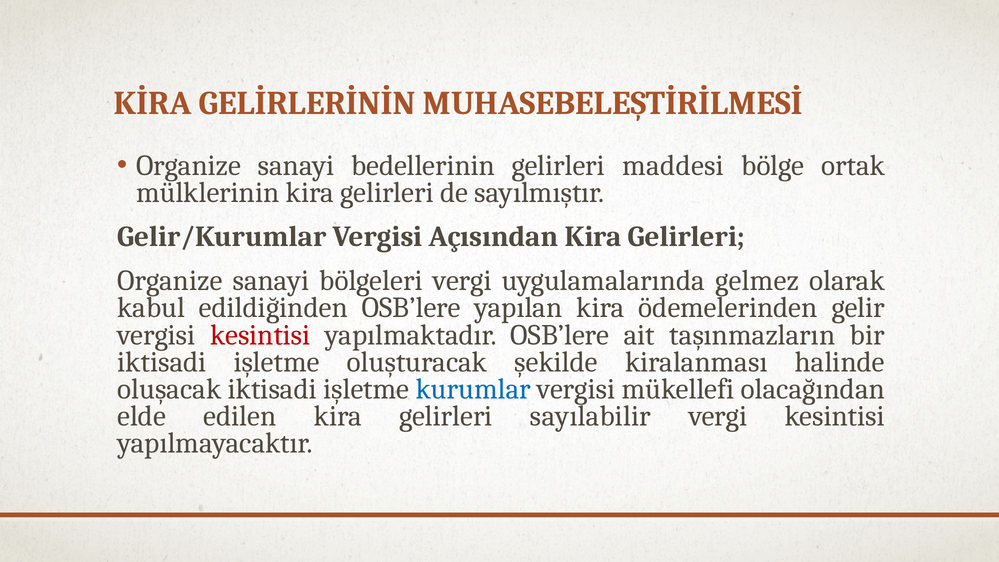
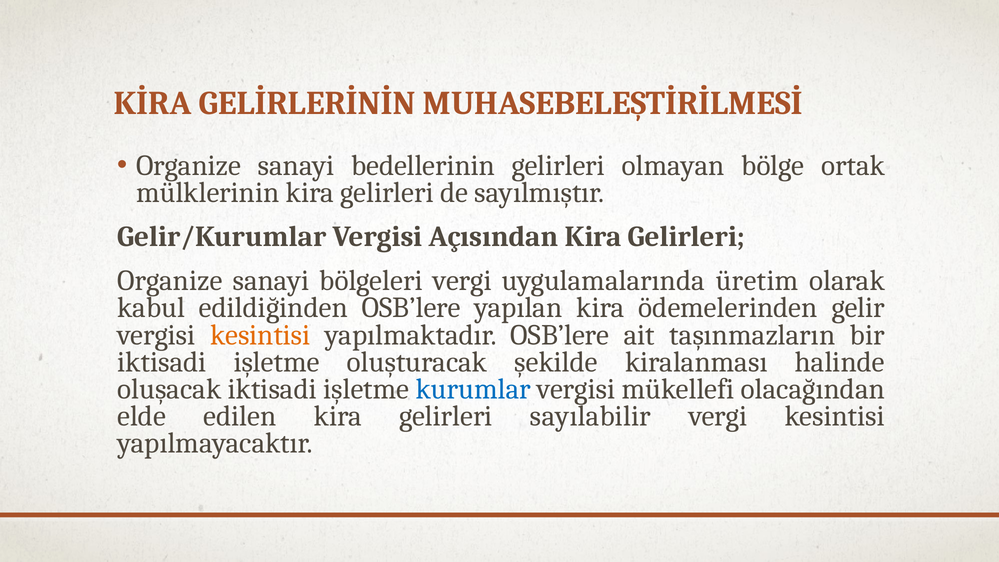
maddesi: maddesi -> olmayan (673, 166)
gelmez: gelmez -> üretim (757, 281)
kesintisi colour: red -> orange (260, 335)
